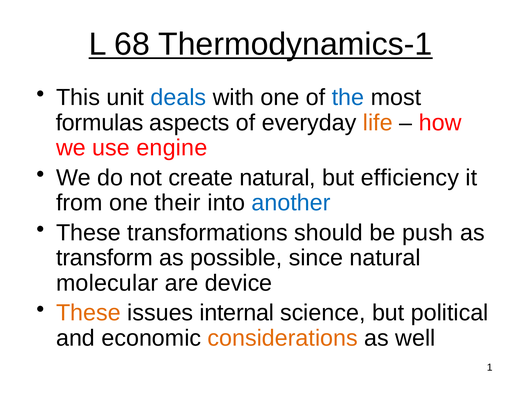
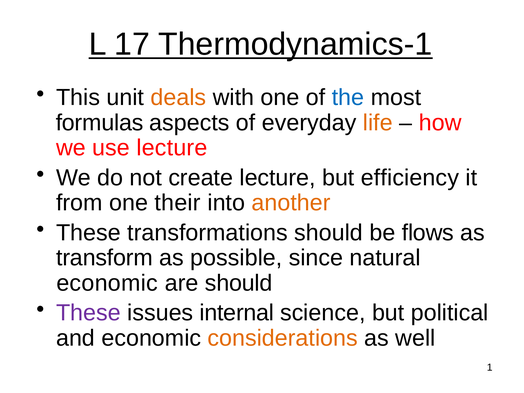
68: 68 -> 17 (132, 44)
deals colour: blue -> orange (178, 98)
use engine: engine -> lecture (172, 148)
create natural: natural -> lecture (278, 178)
another colour: blue -> orange (291, 203)
push: push -> flows (428, 233)
molecular: molecular -> economic (107, 283)
are device: device -> should (239, 283)
These colour: orange -> purple (88, 313)
